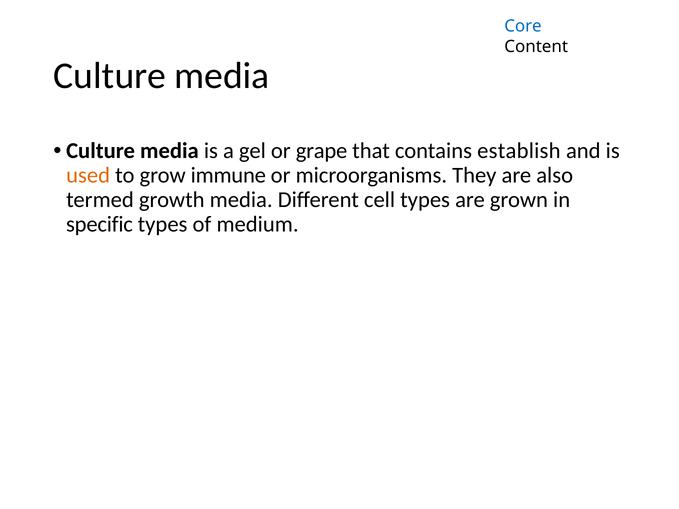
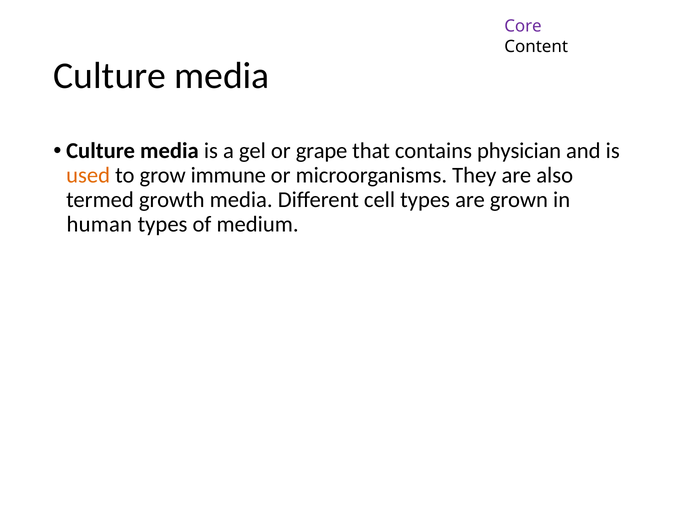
Core colour: blue -> purple (523, 26)
establish: establish -> physician (519, 151)
specific: specific -> human (99, 224)
